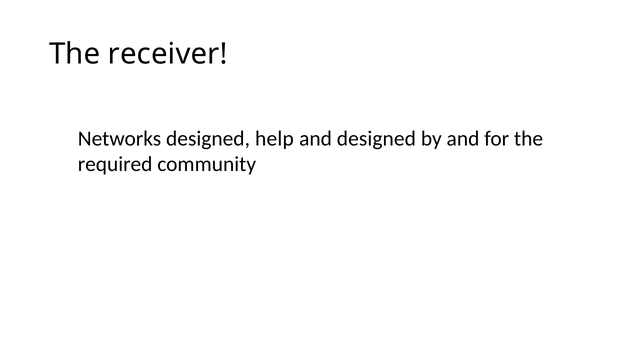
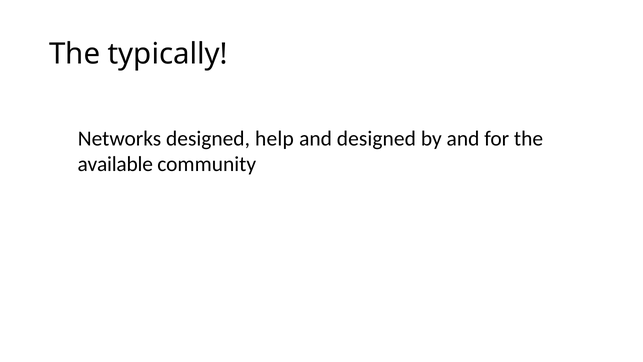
receiver: receiver -> typically (168, 54)
required: required -> available (115, 164)
